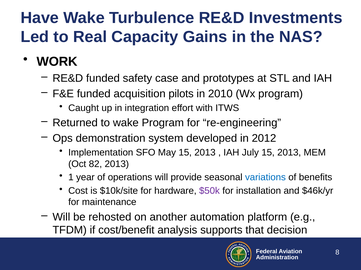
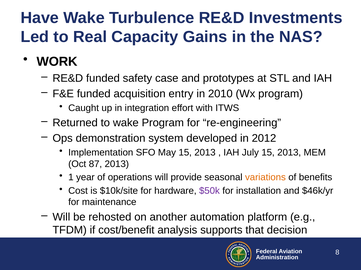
pilots: pilots -> entry (181, 94)
82: 82 -> 87 (95, 164)
variations colour: blue -> orange (265, 178)
